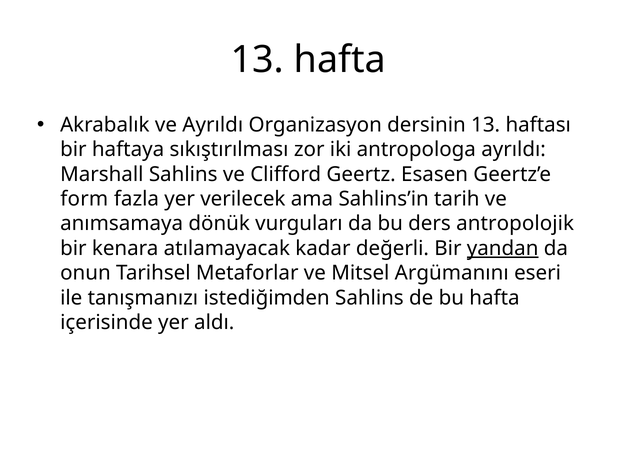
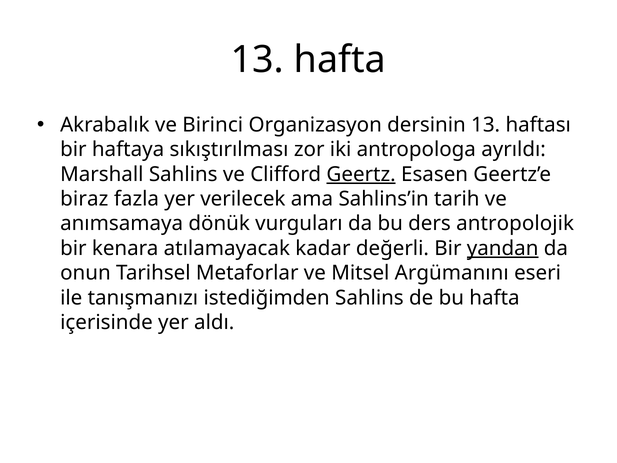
ve Ayrıldı: Ayrıldı -> Birinci (213, 125)
Geertz underline: none -> present (361, 174)
form: form -> biraz (84, 199)
